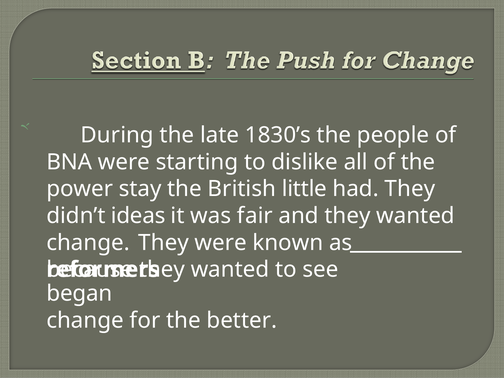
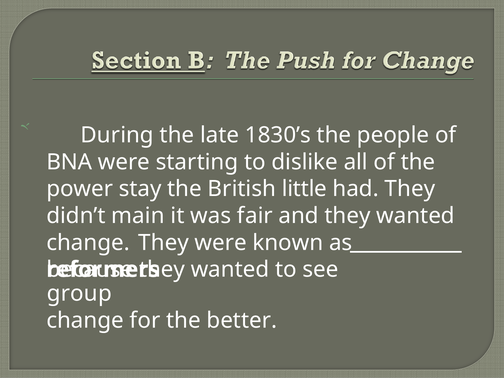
ideas: ideas -> main (138, 216)
began: began -> group (79, 293)
